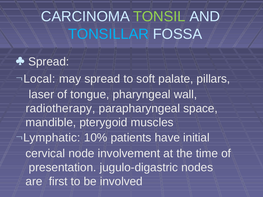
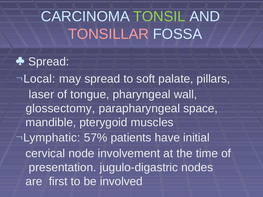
TONSILLAR colour: light blue -> pink (108, 34)
radiotherapy: radiotherapy -> glossectomy (60, 109)
10%: 10% -> 57% (96, 138)
